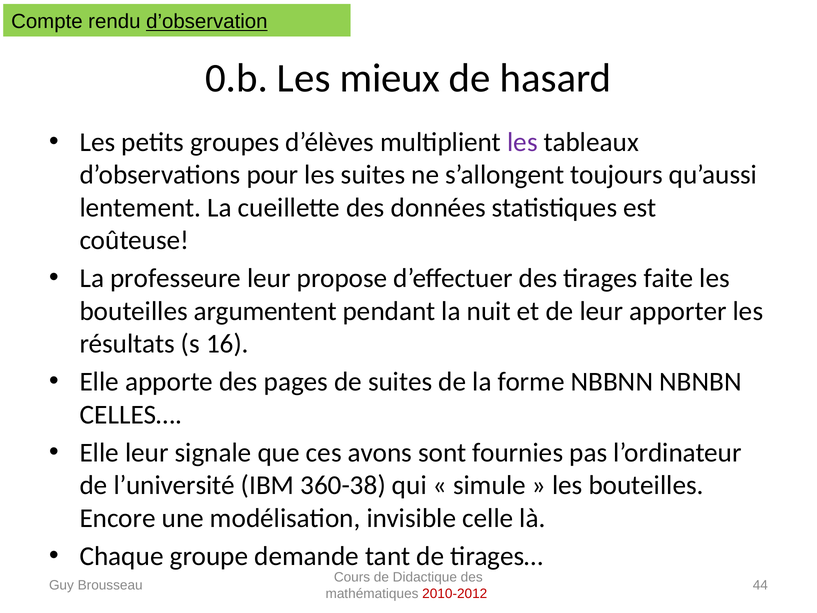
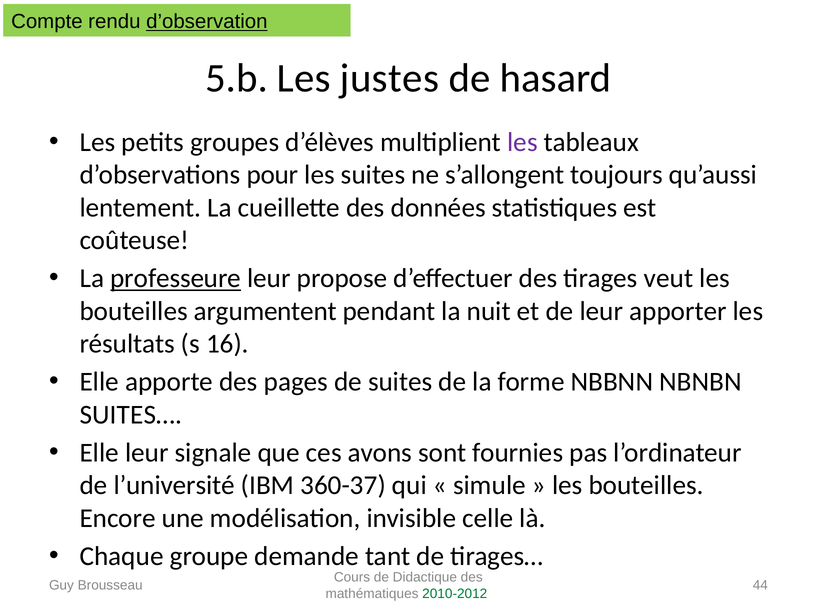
0.b: 0.b -> 5.b (237, 78)
mieux: mieux -> justes (389, 78)
professeure underline: none -> present (176, 278)
faite: faite -> veut (668, 278)
CELLES…: CELLES… -> SUITES… (131, 414)
360-38: 360-38 -> 360-37 (343, 485)
2010-2012 colour: red -> green (455, 593)
